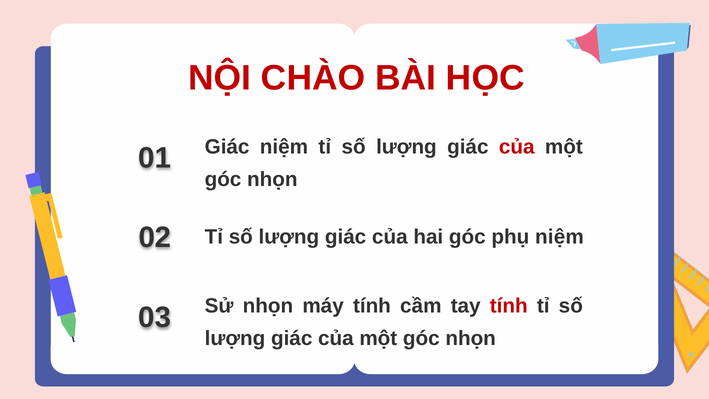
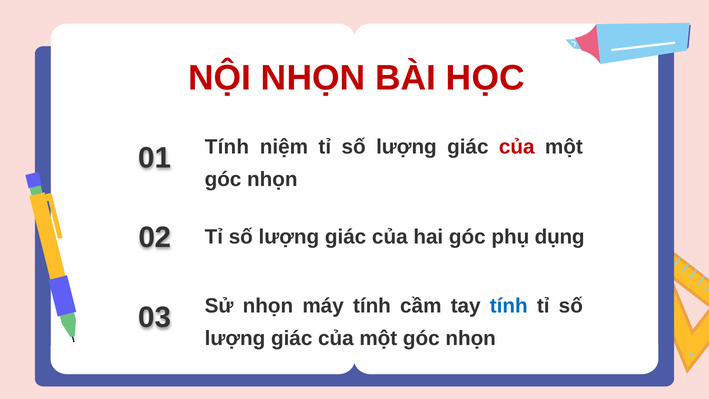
NỘI CHÀO: CHÀO -> NHỌN (313, 78)
Giác: Giác -> Tính (227, 147)
phụ niệm: niệm -> dụng (560, 237)
tính colour: red -> blue (509, 306)
